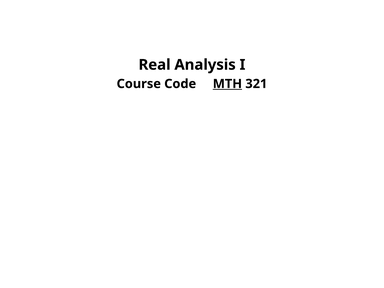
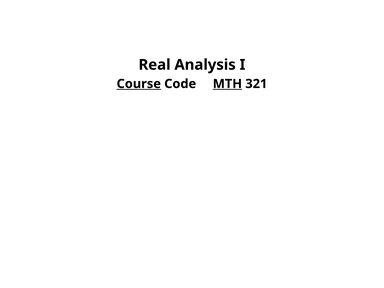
Course underline: none -> present (139, 84)
